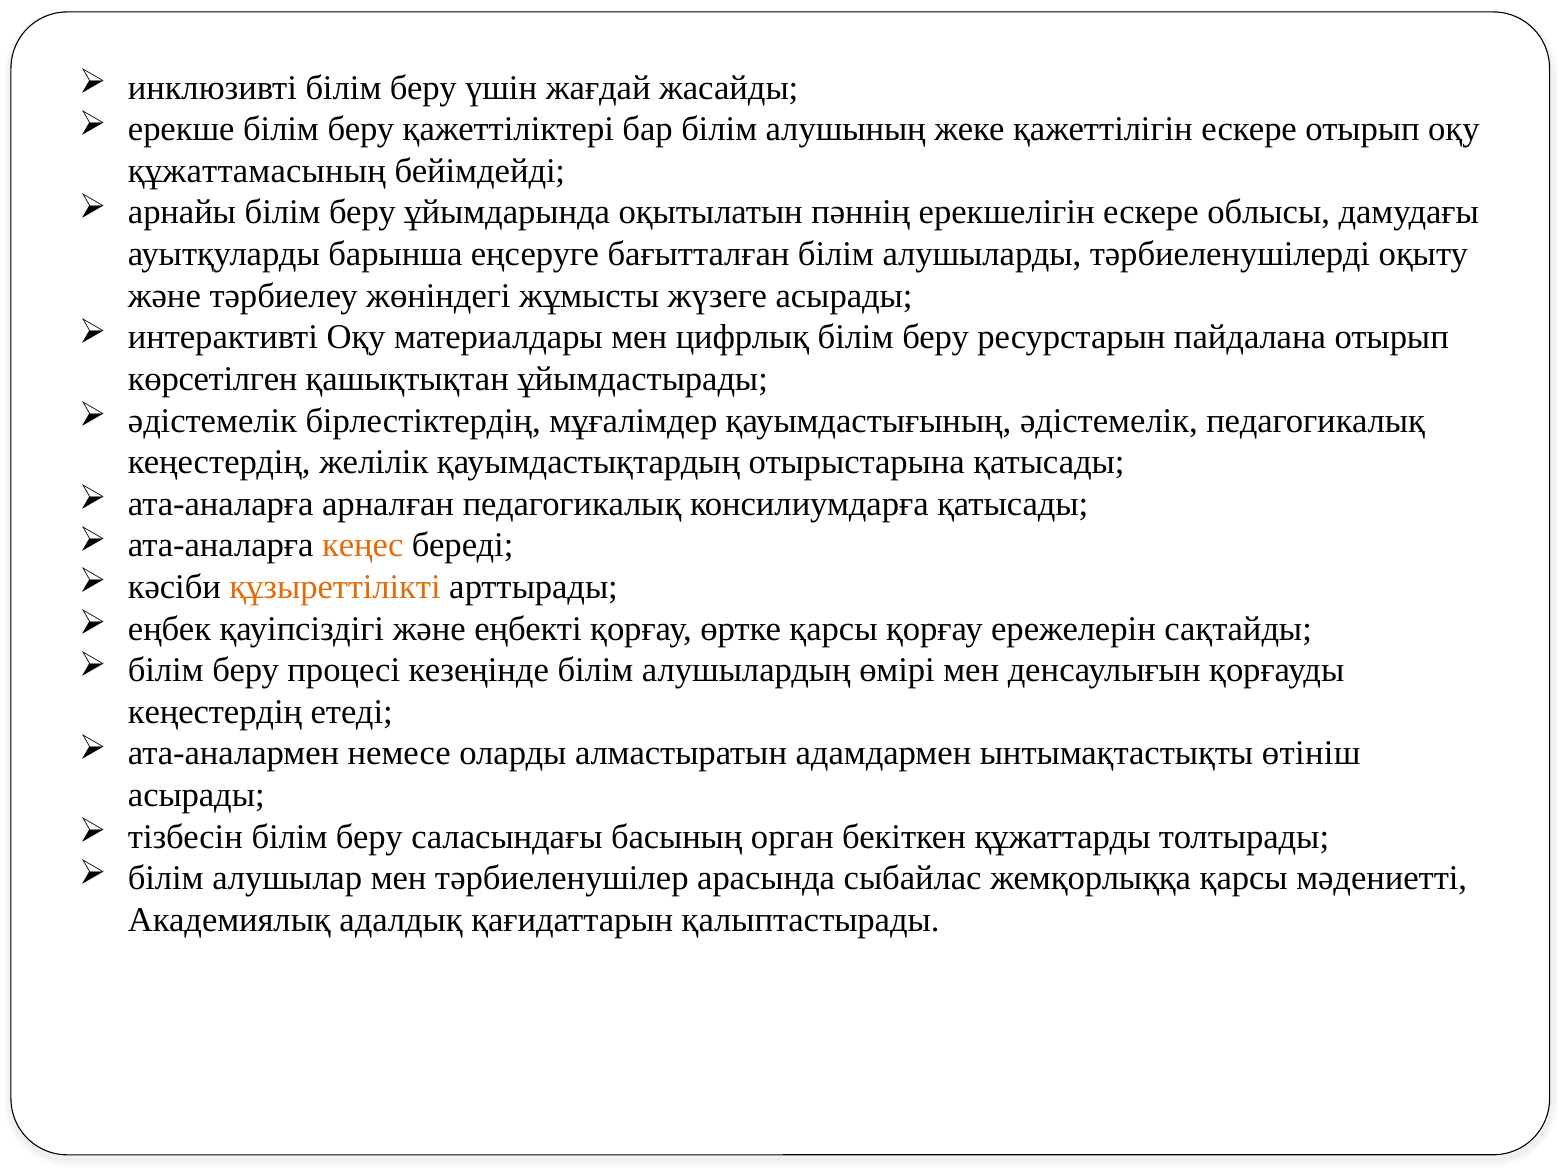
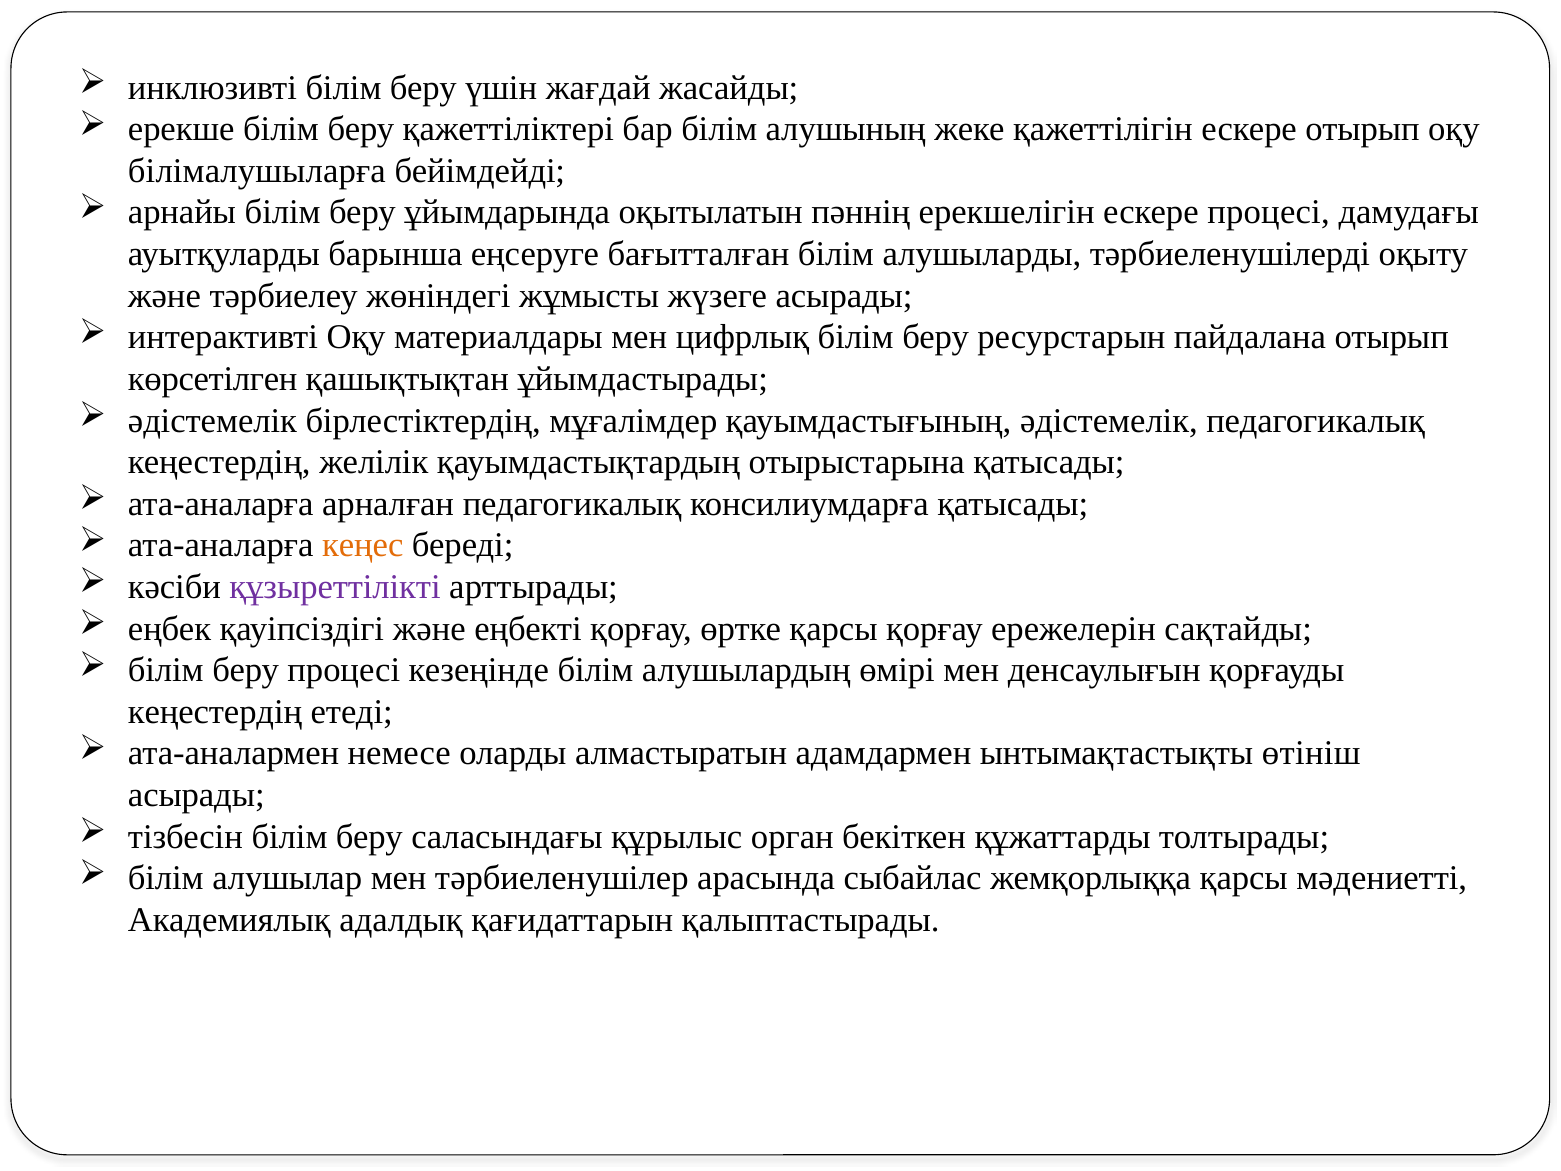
құжаттамасының: құжаттамасының -> білімалушыларға (257, 171)
ескере облысы: облысы -> процесі (1269, 213)
құзыреттілікті colour: orange -> purple (335, 587)
басының: басының -> құрылыс (677, 837)
